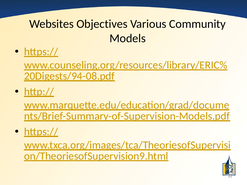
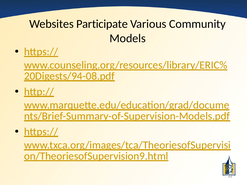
Objectives: Objectives -> Participate (102, 24)
